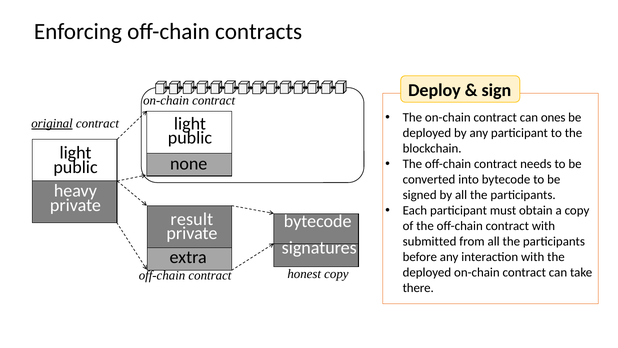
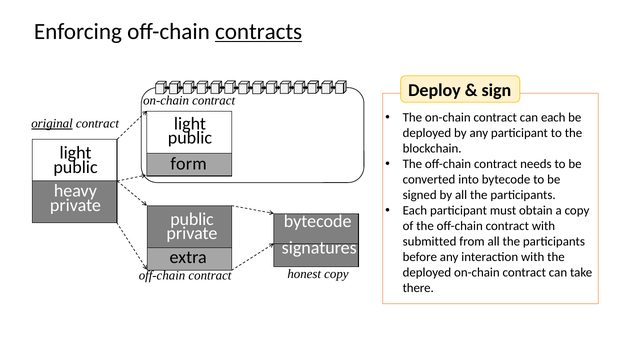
contracts underline: none -> present (259, 31)
can ones: ones -> each (553, 118)
none: none -> form (189, 164)
result: result -> public (192, 219)
